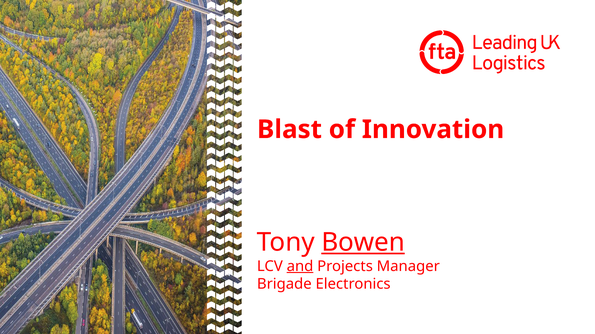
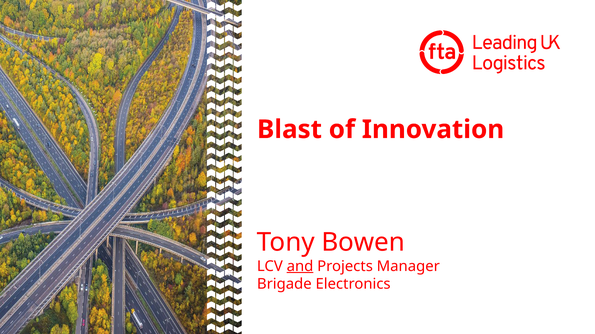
Bowen underline: present -> none (363, 243)
